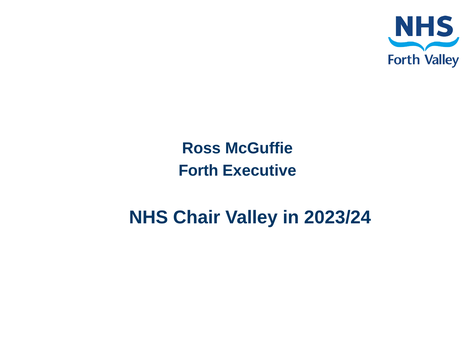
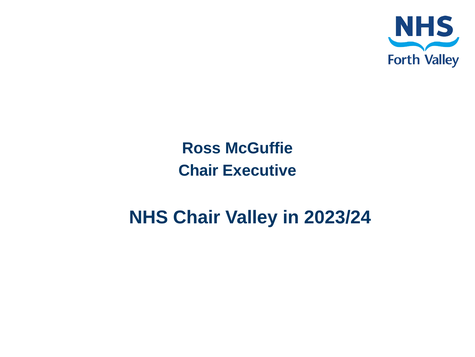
Forth: Forth -> Chair (198, 170)
